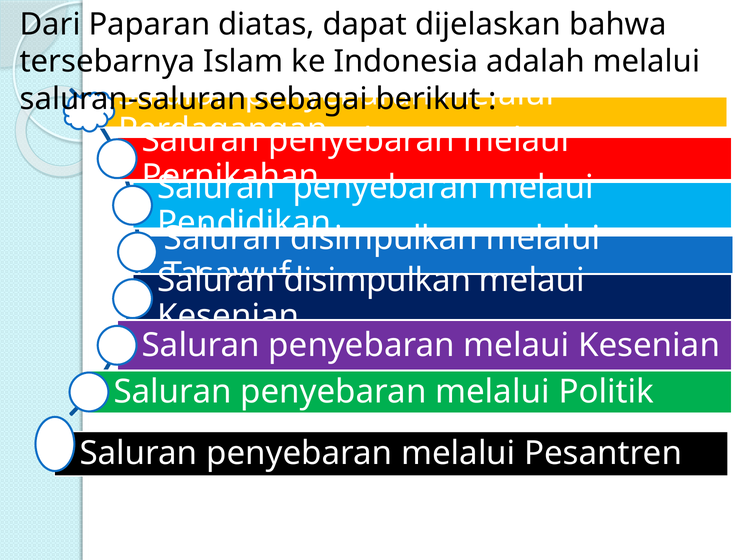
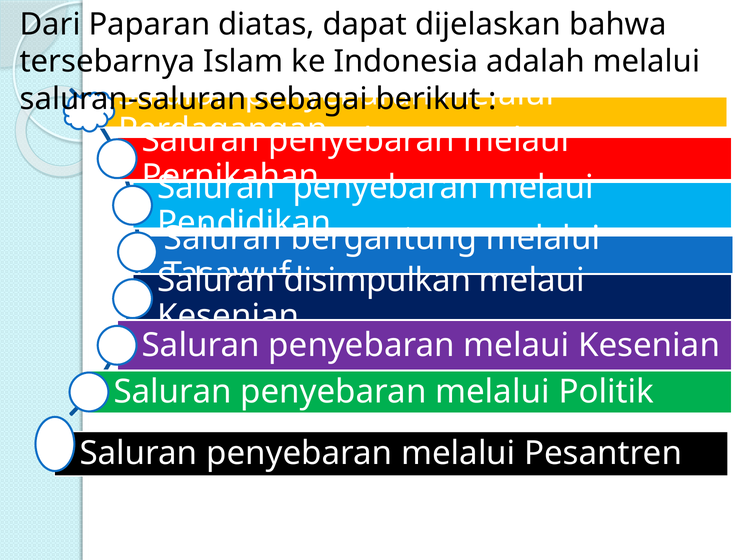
disimpulkan: disimpulkan -> bergantung (384, 238)
